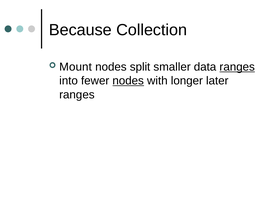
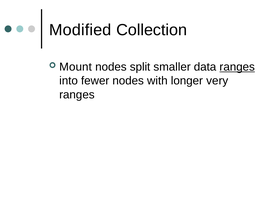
Because: Because -> Modified (80, 30)
nodes underline: present -> none (128, 81)
later: later -> very (217, 81)
